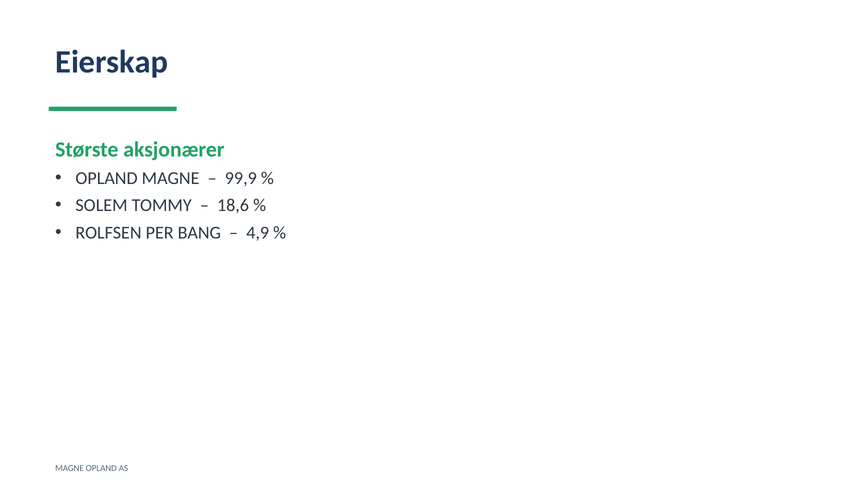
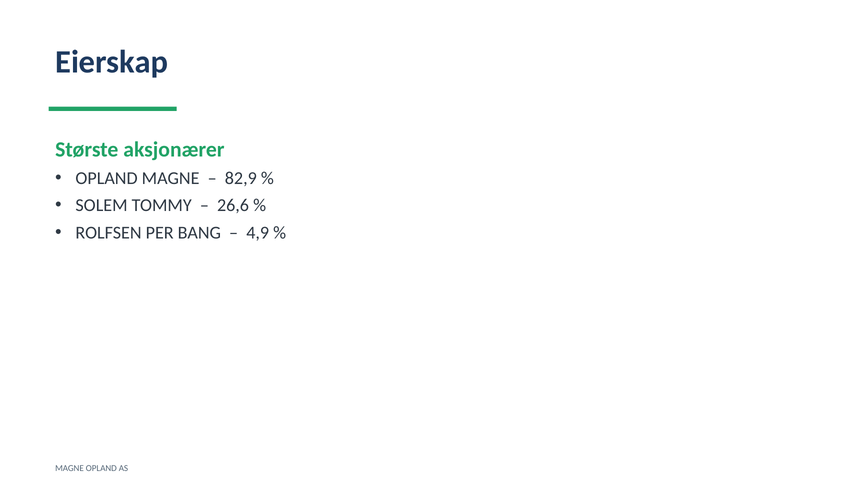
99,9: 99,9 -> 82,9 (241, 178)
18,6: 18,6 -> 26,6 (233, 205)
